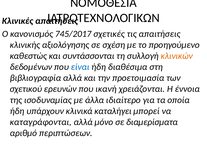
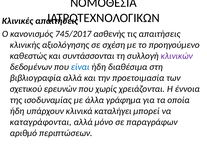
σχετικές: σχετικές -> ασθενής (109, 34)
κλινικών colour: orange -> purple (177, 56)
ικανή: ικανή -> χωρίς (106, 89)
ιδιαίτερο: ιδιαίτερο -> γράφημα (123, 100)
διαμερίσματα: διαμερίσματα -> παραγράφων (152, 122)
